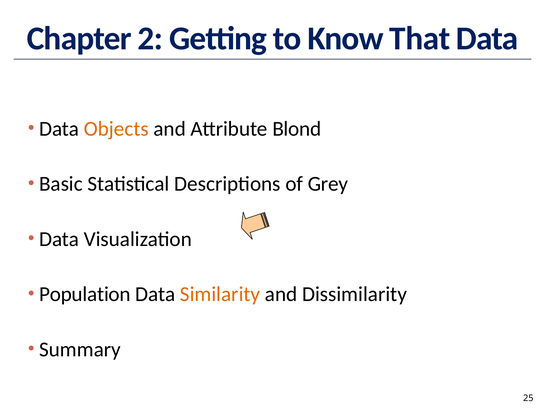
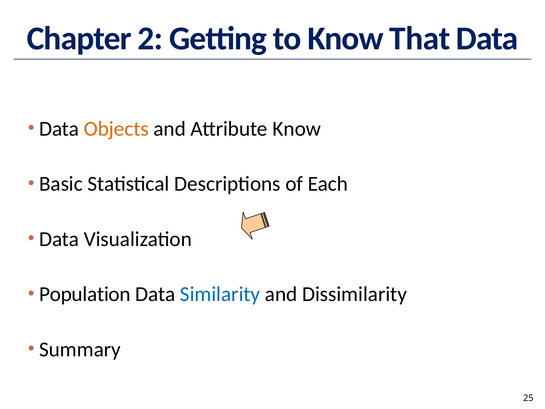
Attribute Blond: Blond -> Know (297, 129)
Grey: Grey -> Each (328, 184)
Similarity colour: orange -> blue (220, 294)
